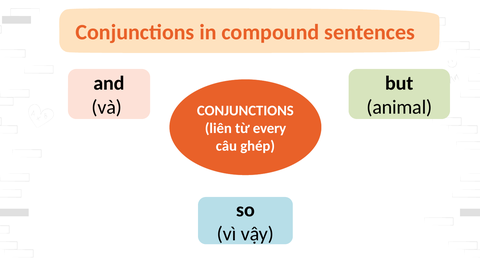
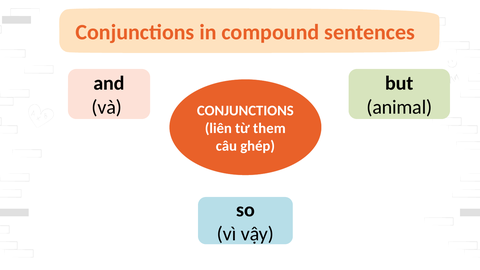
every: every -> them (269, 128)
